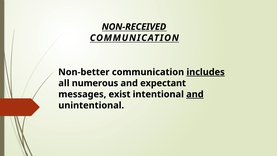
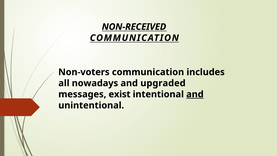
Non-better: Non-better -> Non-voters (84, 72)
includes underline: present -> none (206, 72)
numerous: numerous -> nowadays (95, 83)
expectant: expectant -> upgraded (163, 83)
